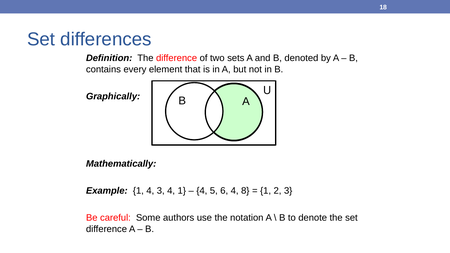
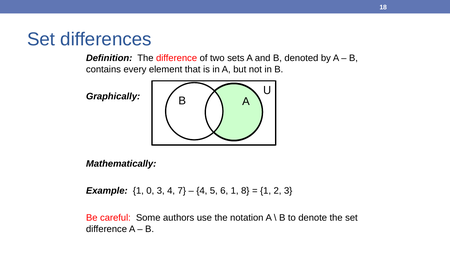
1 4: 4 -> 0 (150, 191)
4 1: 1 -> 7 (182, 191)
6 4: 4 -> 1 (235, 191)
